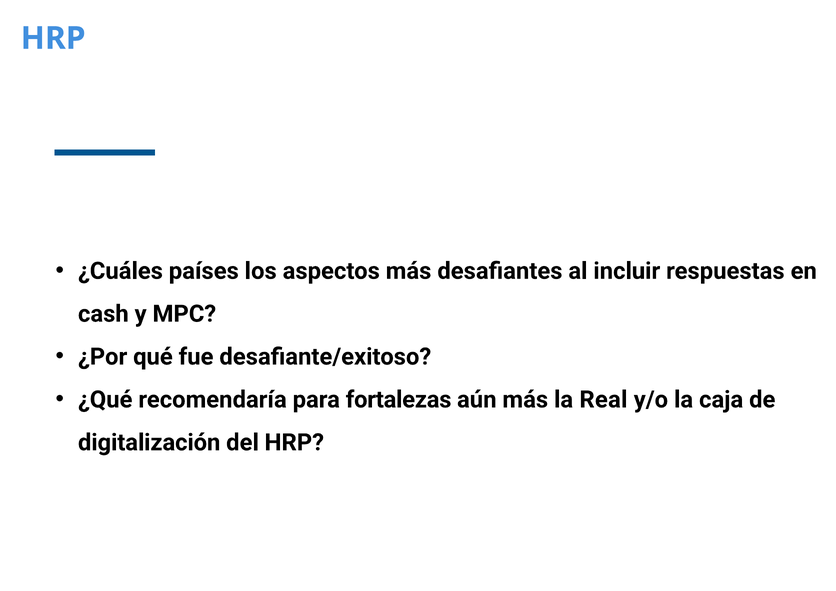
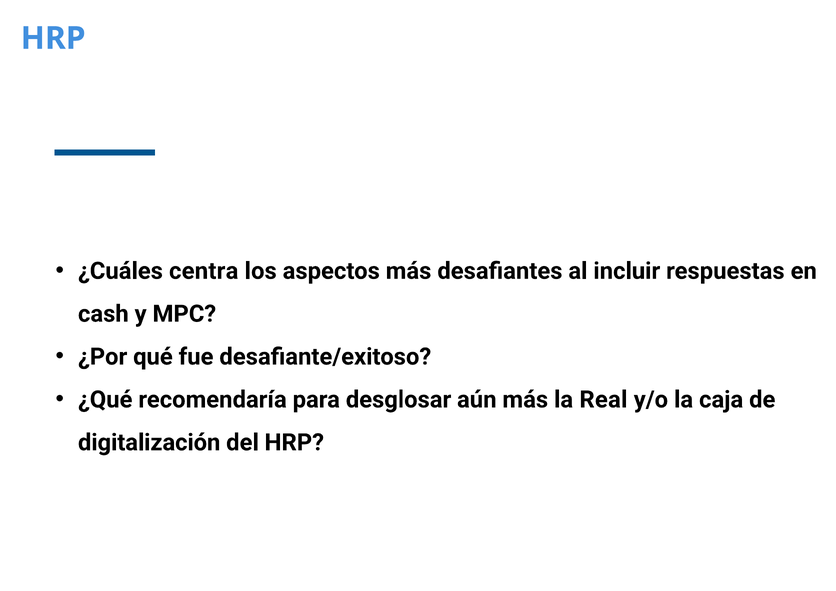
países: países -> centra (204, 271)
fortalezas: fortalezas -> desglosar (399, 400)
